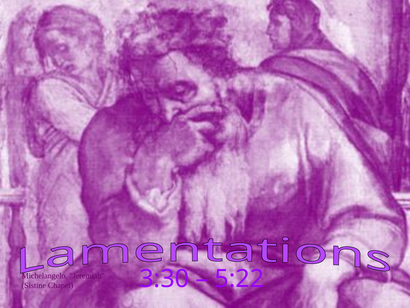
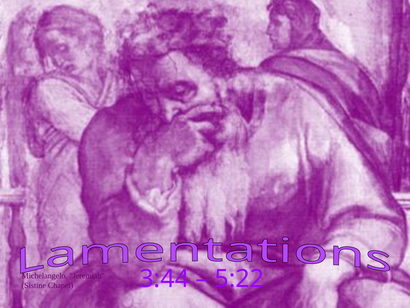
3:30: 3:30 -> 3:44 (164, 278)
